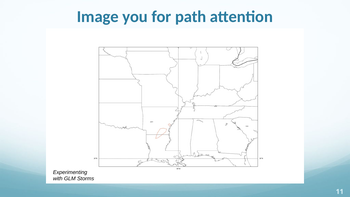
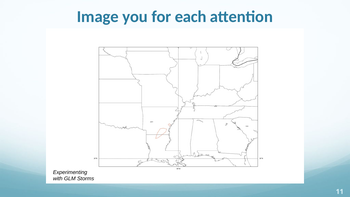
path: path -> each (191, 17)
